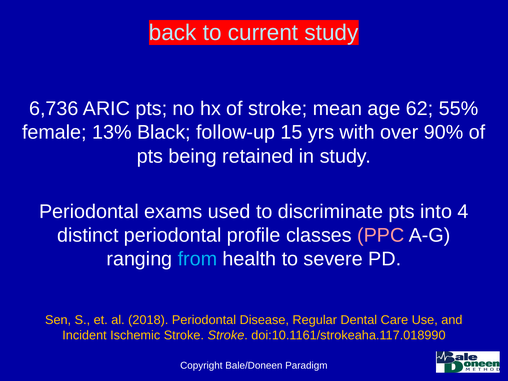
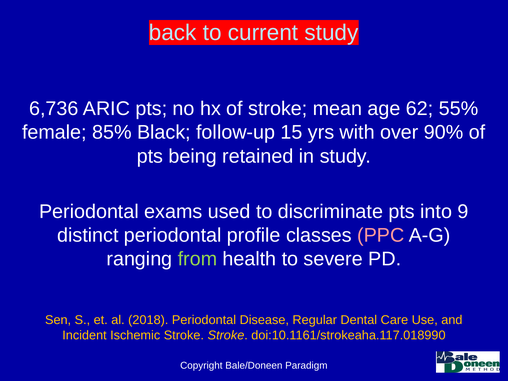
13%: 13% -> 85% (112, 132)
4: 4 -> 9 (463, 212)
from colour: light blue -> light green (197, 259)
